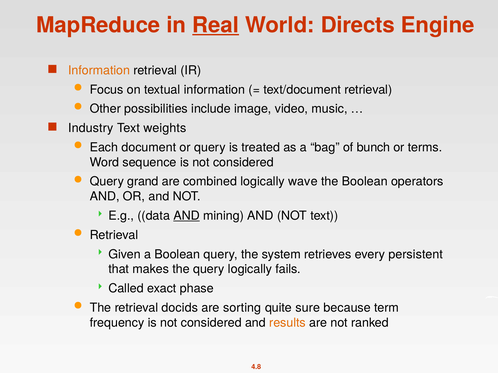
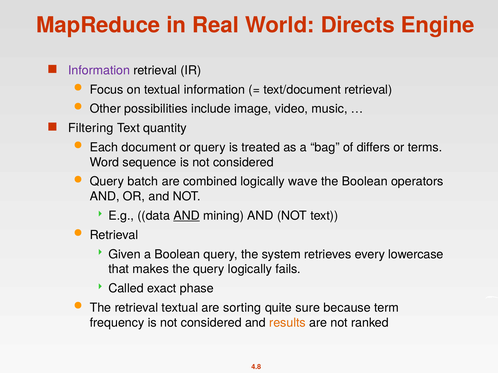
Real underline: present -> none (216, 25)
Information colour: orange -> purple (99, 70)
Industry: Industry -> Filtering (91, 128)
weights: weights -> quantity (165, 128)
bunch: bunch -> differs (373, 148)
grand: grand -> batch (143, 182)
persistent: persistent -> lowercase (416, 255)
retrieval docids: docids -> textual (180, 308)
